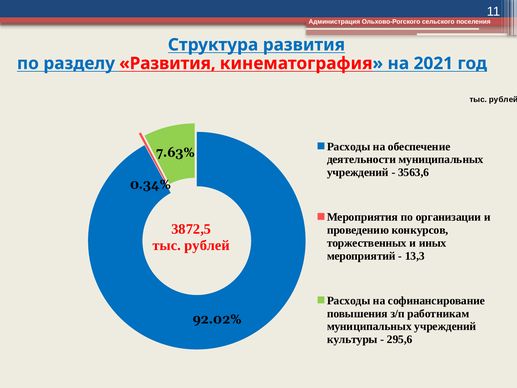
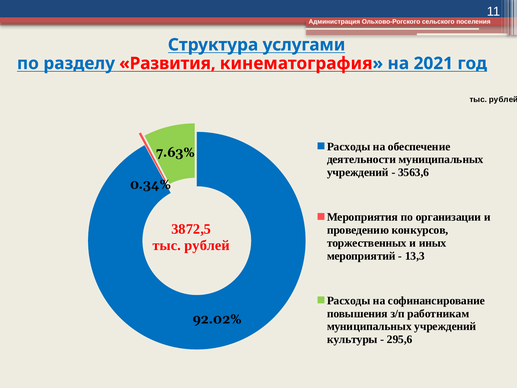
Структура развития: развития -> услугами (304, 45)
